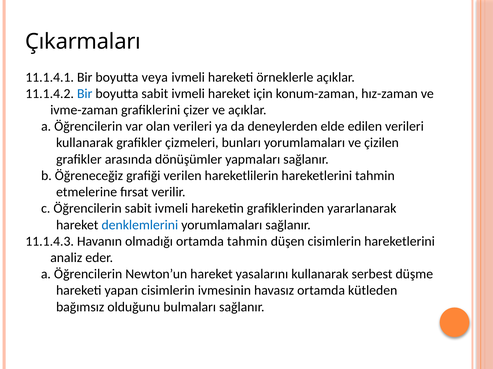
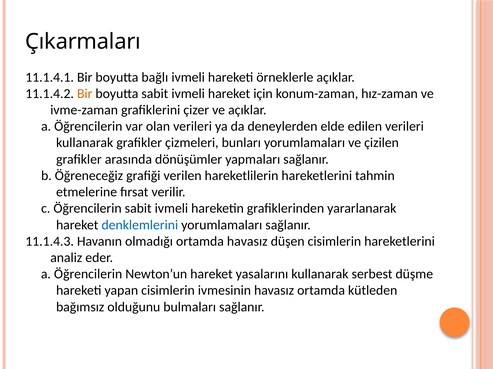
veya: veya -> bağlı (155, 77)
Bir colour: blue -> orange (85, 94)
ortamda tahmin: tahmin -> havasız (247, 242)
